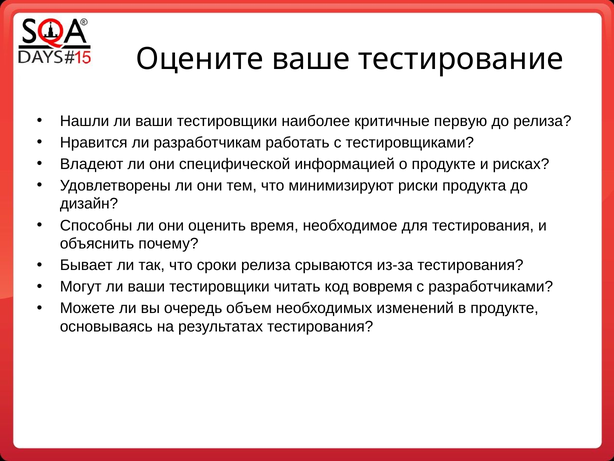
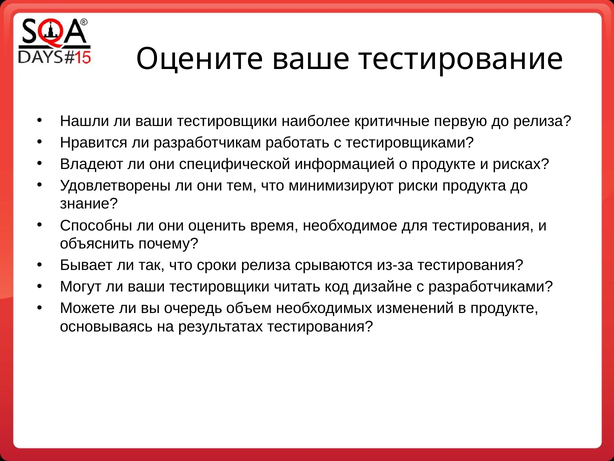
дизайн: дизайн -> знание (89, 204)
вовремя: вовремя -> дизайне (383, 287)
